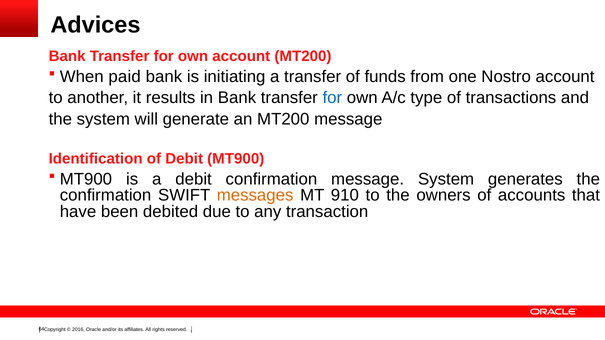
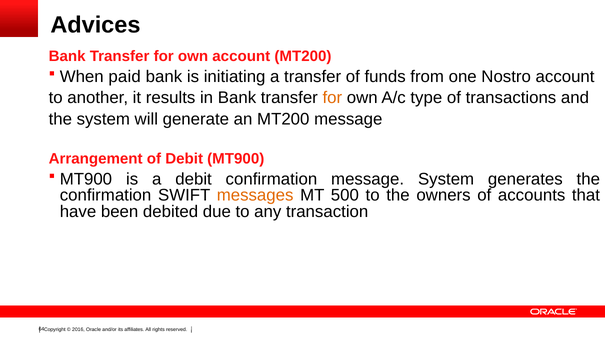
for colour: blue -> orange (332, 98)
Identification: Identification -> Arrangement (96, 159)
910: 910 -> 500 (345, 196)
